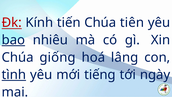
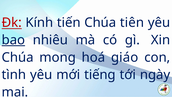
giống: giống -> mong (58, 57)
lâng: lâng -> giáo (125, 57)
tình underline: present -> none (14, 75)
